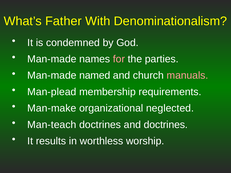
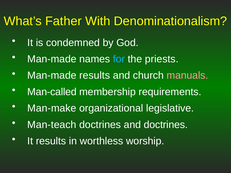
for colour: pink -> light blue (119, 59)
parties: parties -> priests (162, 59)
Man-made named: named -> results (95, 76)
Man-plead: Man-plead -> Man-called (52, 92)
neglected: neglected -> legislative (170, 108)
